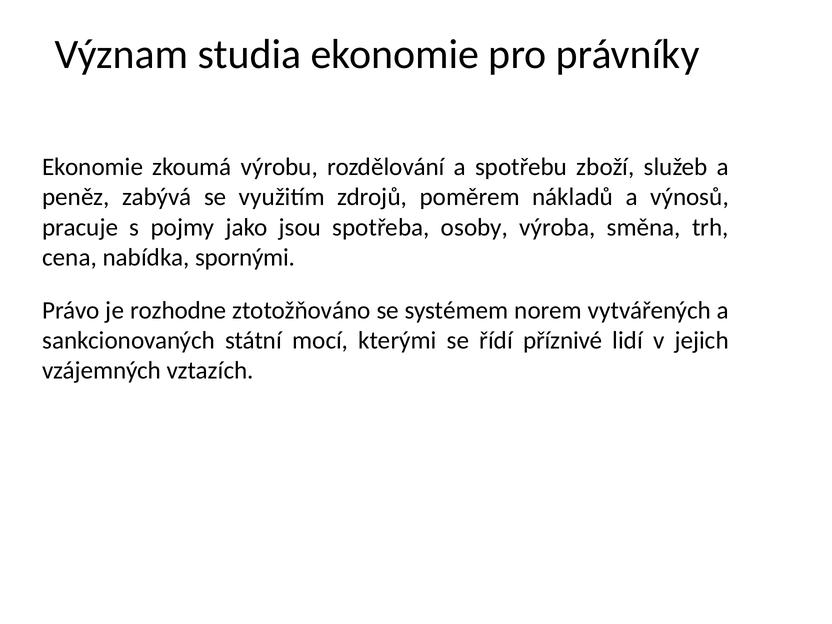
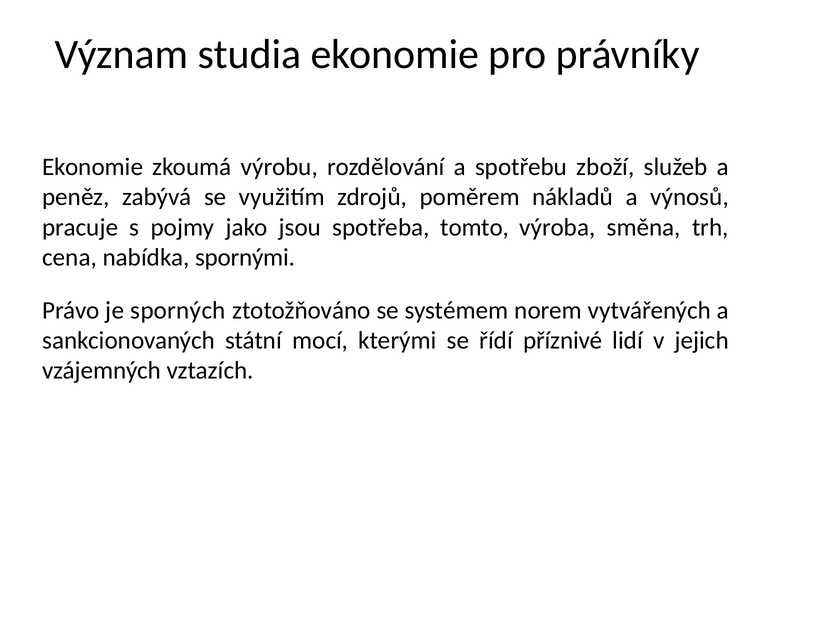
osoby: osoby -> tomto (475, 227)
rozhodne: rozhodne -> sporných (178, 310)
